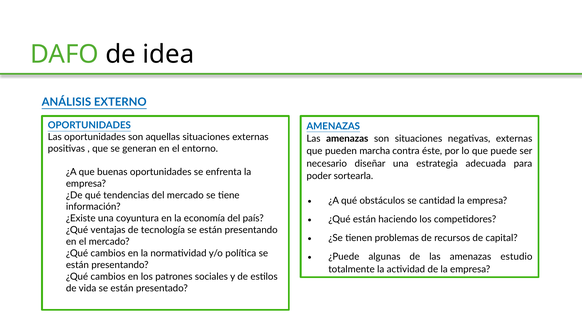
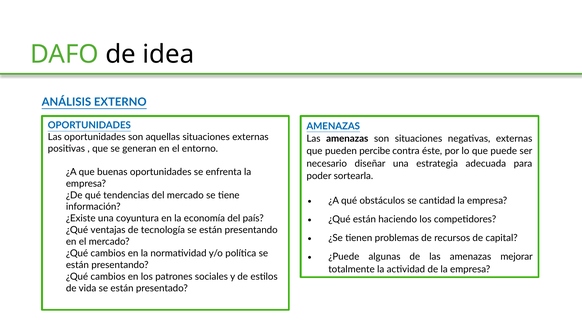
marcha: marcha -> percibe (375, 151)
estudio: estudio -> mejorar (517, 257)
